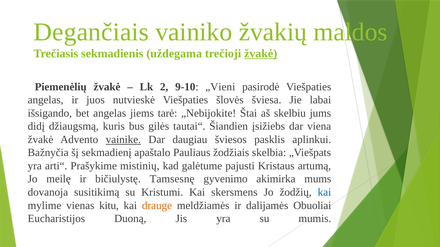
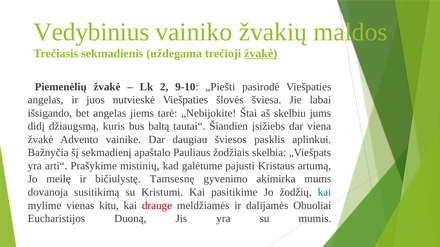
Degančiais: Degančiais -> Vedybinius (91, 32)
„Vieni: „Vieni -> „Piešti (220, 87)
gilės: gilės -> baltą (159, 127)
vainike underline: present -> none (123, 140)
skersmens: skersmens -> pasitikime (234, 193)
drauge colour: orange -> red (157, 206)
